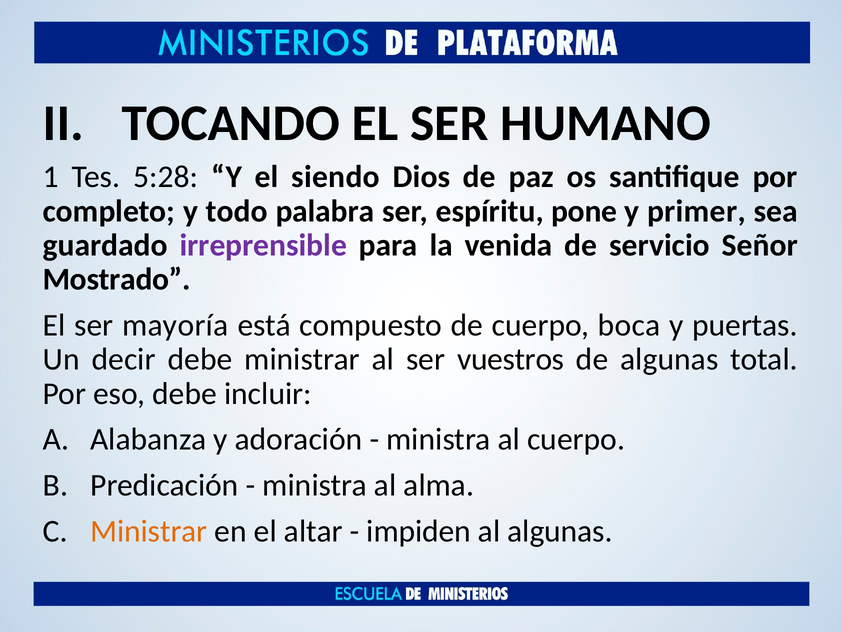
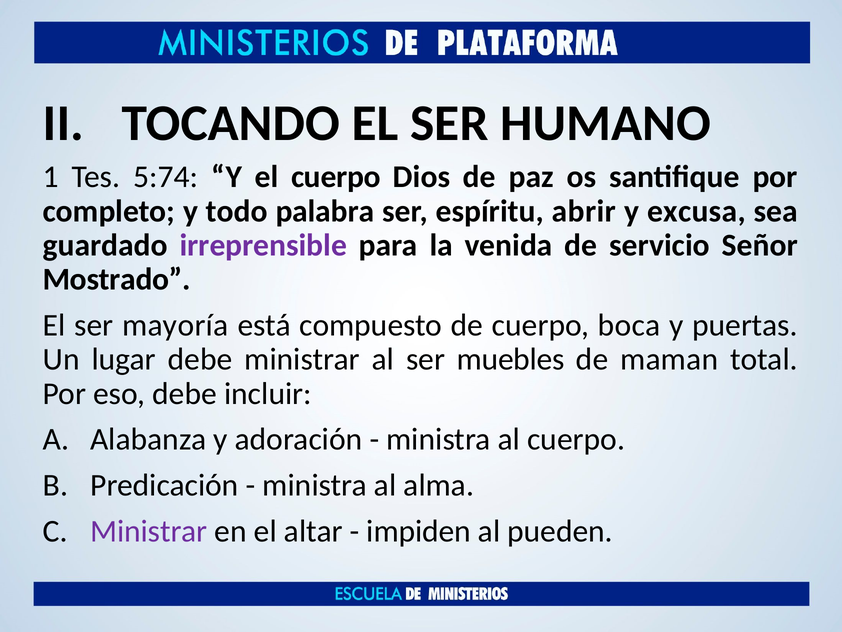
5:28: 5:28 -> 5:74 (166, 177)
el siendo: siendo -> cuerpo (336, 177)
pone: pone -> abrir (584, 211)
primer: primer -> excusa (696, 211)
decir: decir -> lugar (124, 359)
vuestros: vuestros -> muebles (511, 359)
de algunas: algunas -> maman (669, 359)
Ministrar colour: orange -> purple (149, 531)
al algunas: algunas -> pueden (560, 531)
